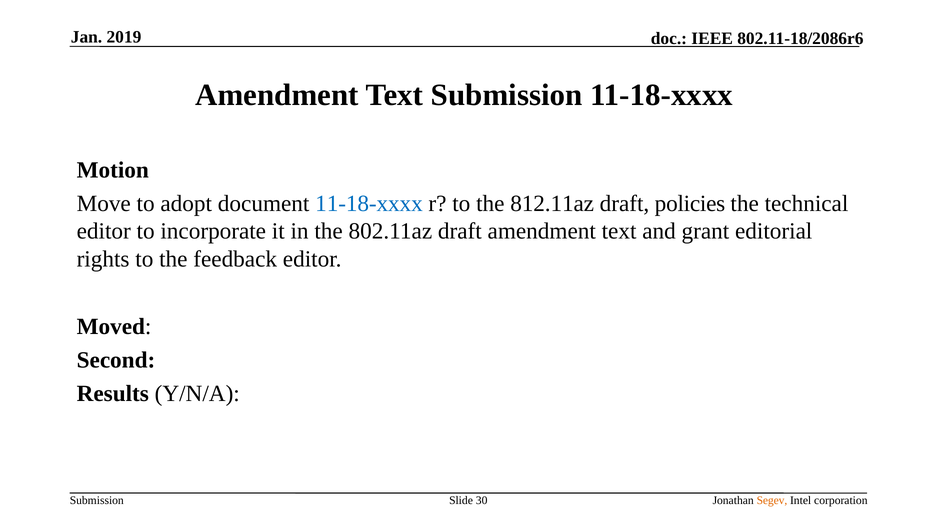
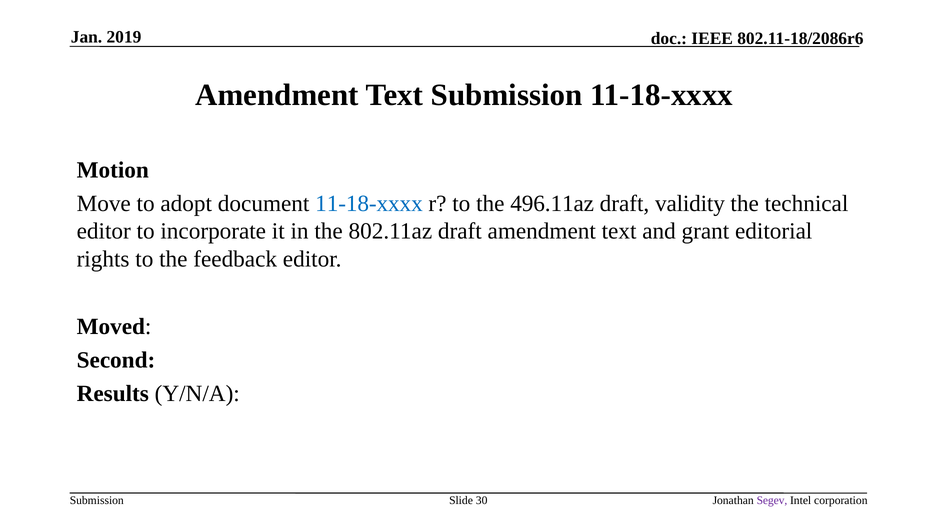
812.11az: 812.11az -> 496.11az (552, 204)
policies: policies -> validity (690, 204)
Segev colour: orange -> purple (772, 501)
